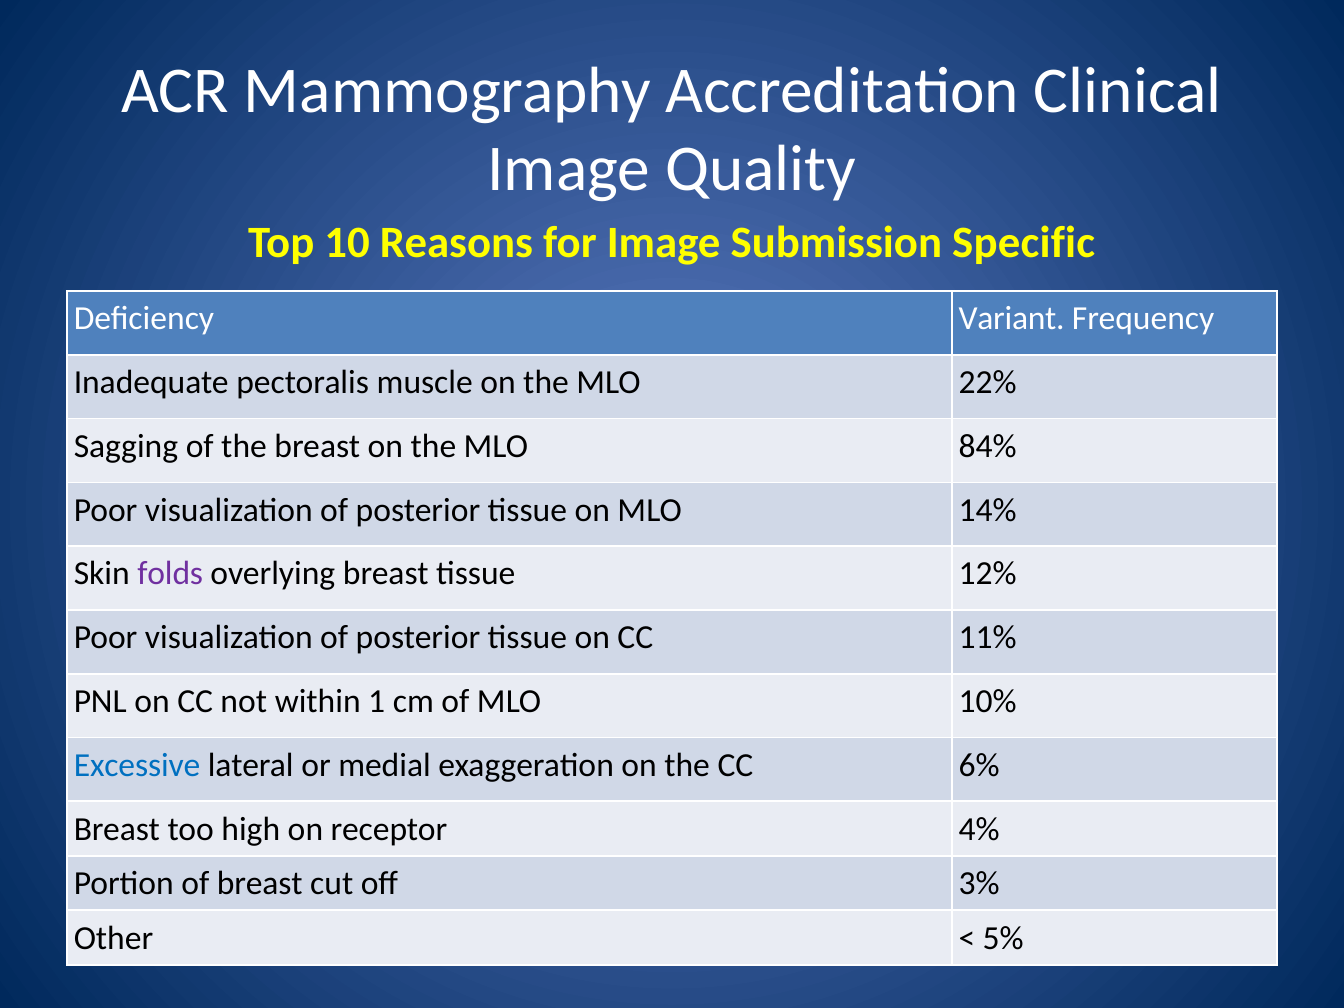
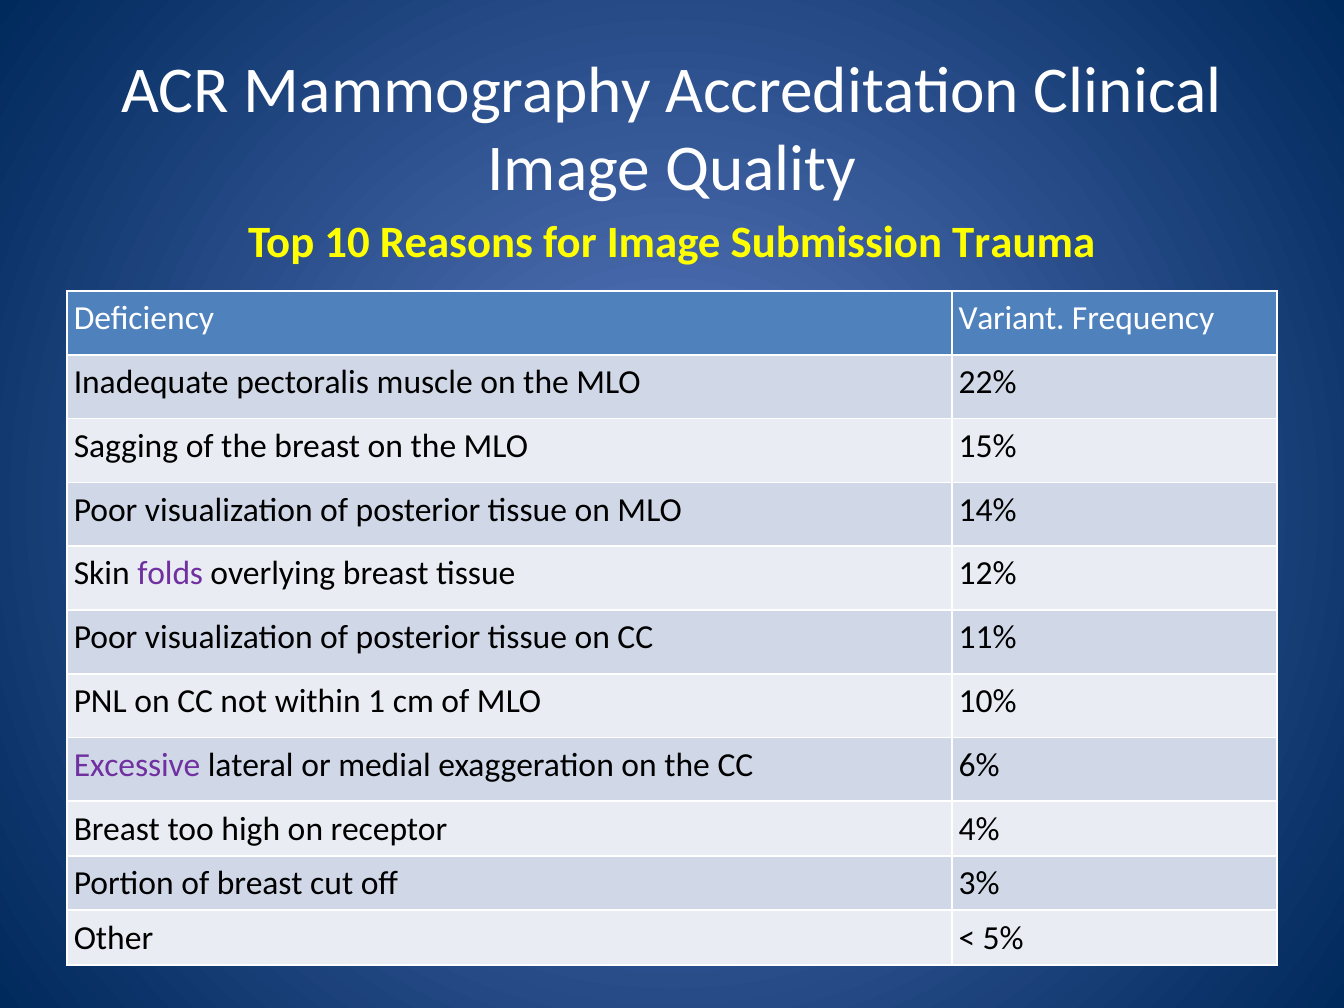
Specific: Specific -> Trauma (1024, 243)
84%: 84% -> 15% (988, 446)
Excessive colour: blue -> purple (137, 765)
